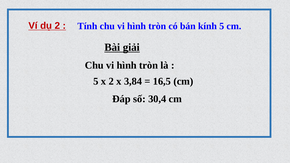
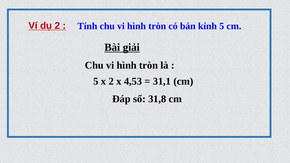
3,84: 3,84 -> 4,53 (133, 81)
16,5: 16,5 -> 31,1 (162, 81)
30,4: 30,4 -> 31,8 (157, 99)
